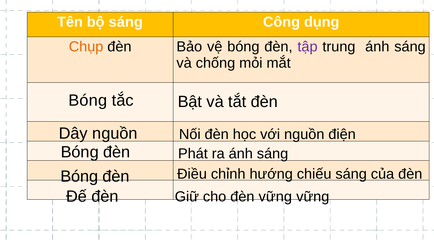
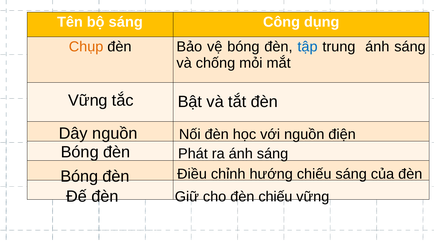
tập colour: purple -> blue (308, 47)
Bóng: Bóng -> Vững (88, 101)
đèn vững: vững -> chiếu (275, 197)
